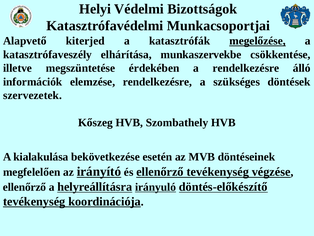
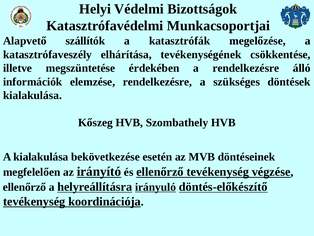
kiterjed: kiterjed -> szállítók (85, 41)
megelőzése underline: present -> none (258, 41)
munkaszervekbe: munkaszervekbe -> tevékenységének (201, 54)
szervezetek: szervezetek -> kialakulása (32, 95)
